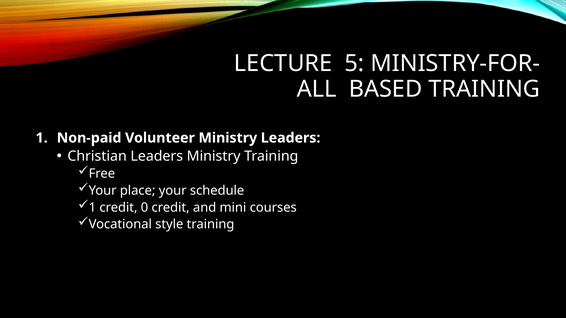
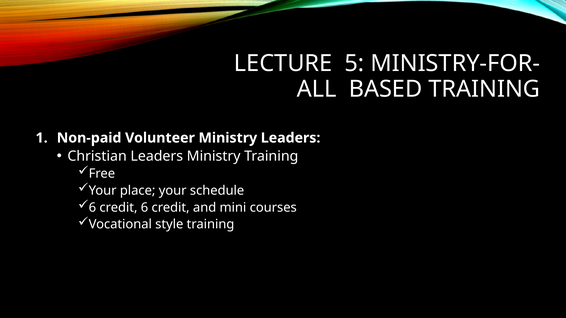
1: 1 -> 6 (92, 208)
credit 0: 0 -> 6 (145, 208)
